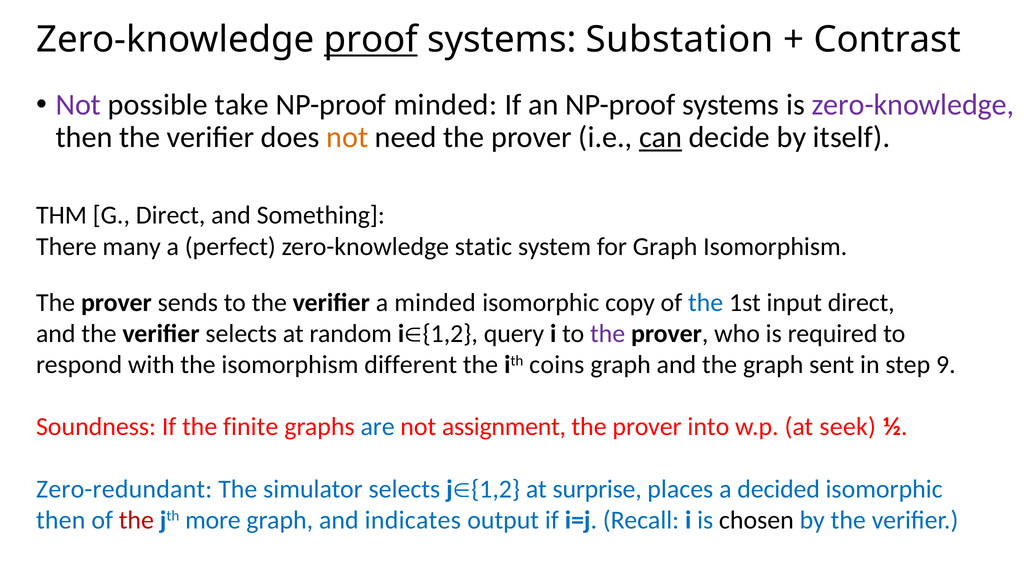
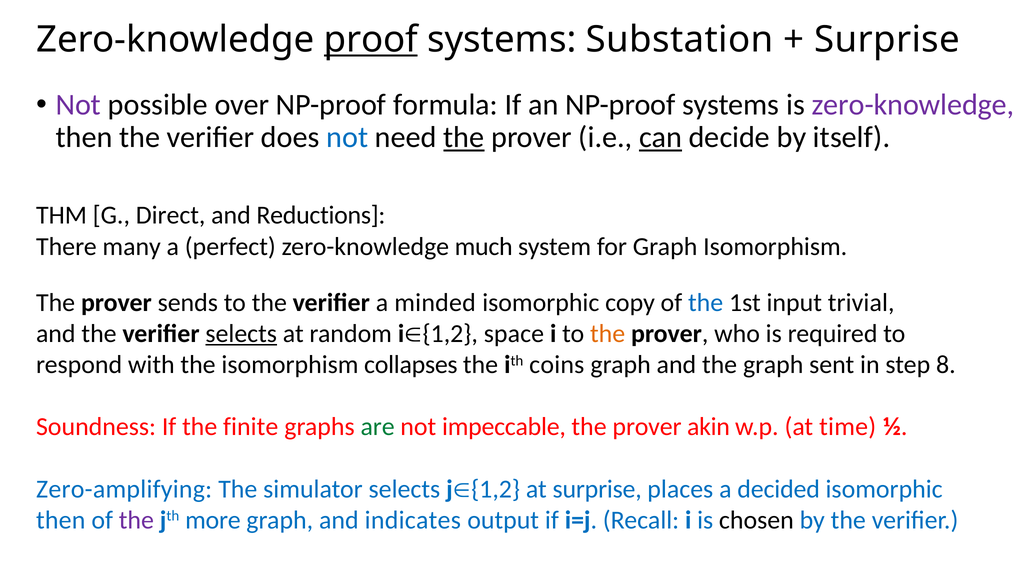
Contrast: Contrast -> Surprise (887, 40)
take: take -> over (242, 105)
NP-proof minded: minded -> formula (445, 105)
not colour: orange -> blue (347, 137)
the underline: none -> present (464, 137)
Something: Something -> Reductions (321, 215)
static: static -> much (484, 246)
input direct: direct -> trivial (861, 302)
selects underline: none -> present (241, 334)
query: query -> space (514, 334)
the colour: purple -> orange (608, 334)
different: different -> collapses (411, 365)
9: 9 -> 8 (946, 365)
are colour: blue -> green (378, 427)
assignment: assignment -> impeccable (504, 427)
into: into -> akin (709, 427)
seek: seek -> time (848, 427)
Zero-redundant: Zero-redundant -> Zero-amplifying (124, 489)
the colour: red -> purple (136, 520)
